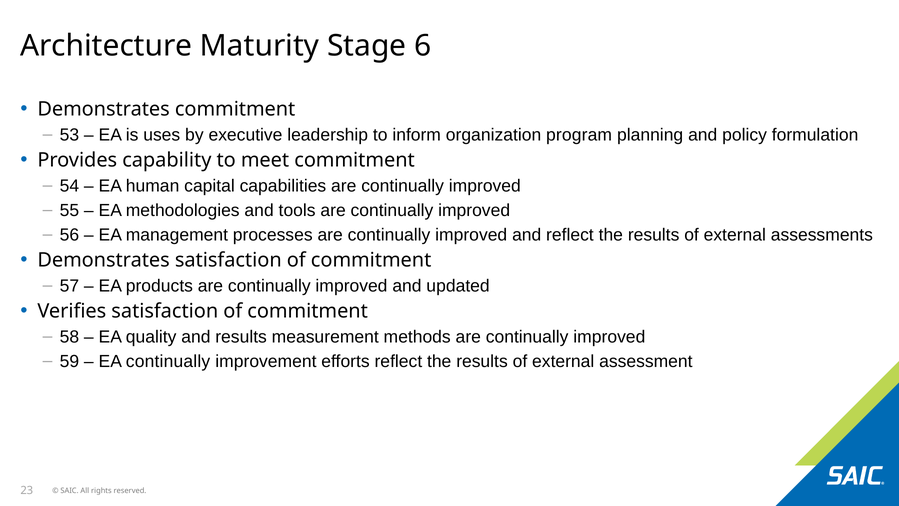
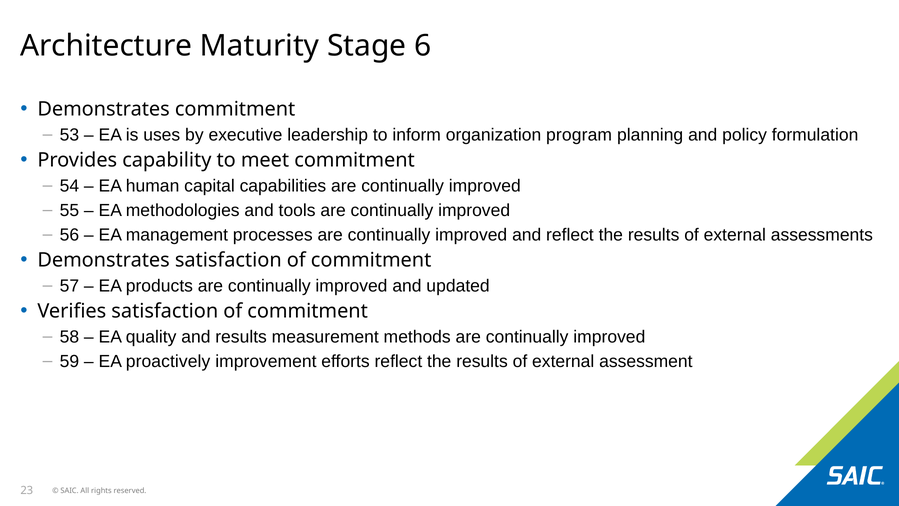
EA continually: continually -> proactively (168, 361)
